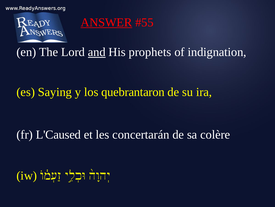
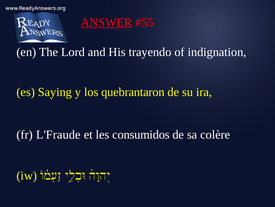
and underline: present -> none (97, 52)
prophets: prophets -> trayendo (150, 52)
L'Caused: L'Caused -> L'Fraude (58, 134)
concertarán: concertarán -> consumidos (141, 134)
